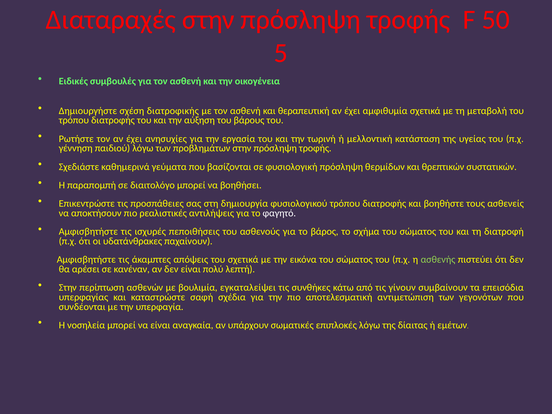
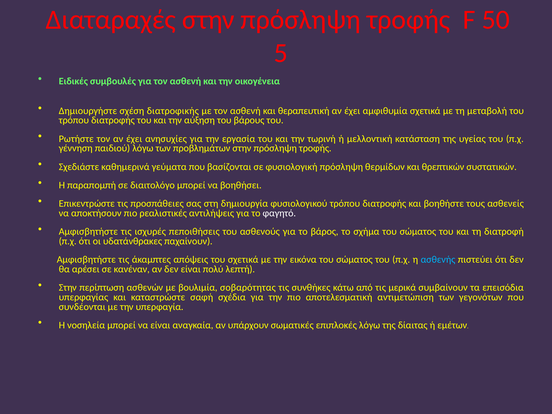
ασθενής colour: light green -> light blue (438, 260)
εγκαταλείψει: εγκαταλείψει -> σοβαρότητας (248, 288)
γίνουν: γίνουν -> μερικά (402, 288)
